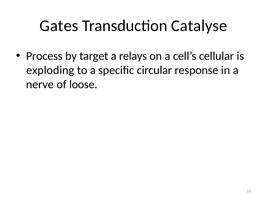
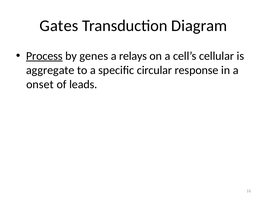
Catalyse: Catalyse -> Diagram (199, 26)
Process underline: none -> present (44, 56)
target: target -> genes (94, 56)
exploding: exploding -> aggregate (50, 70)
nerve: nerve -> onset (40, 84)
loose: loose -> leads (83, 84)
